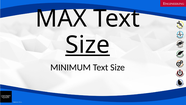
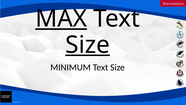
MAX underline: none -> present (61, 19)
